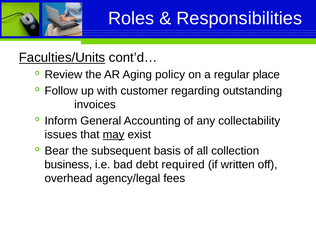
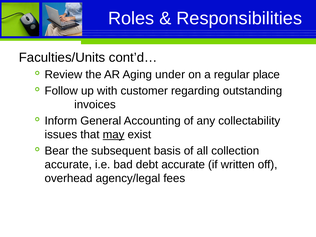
Faculties/Units underline: present -> none (62, 58)
policy: policy -> under (170, 75)
business: business -> accurate (68, 165)
debt required: required -> accurate (183, 165)
